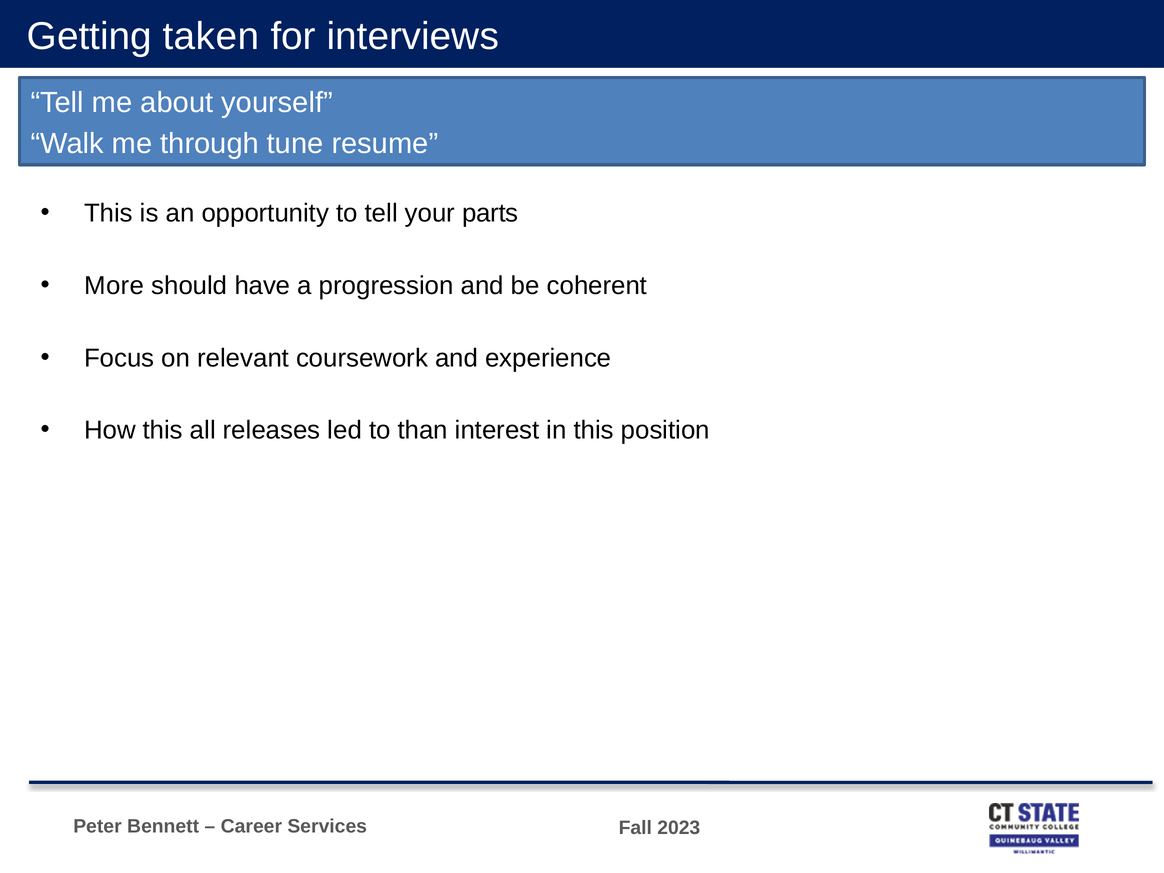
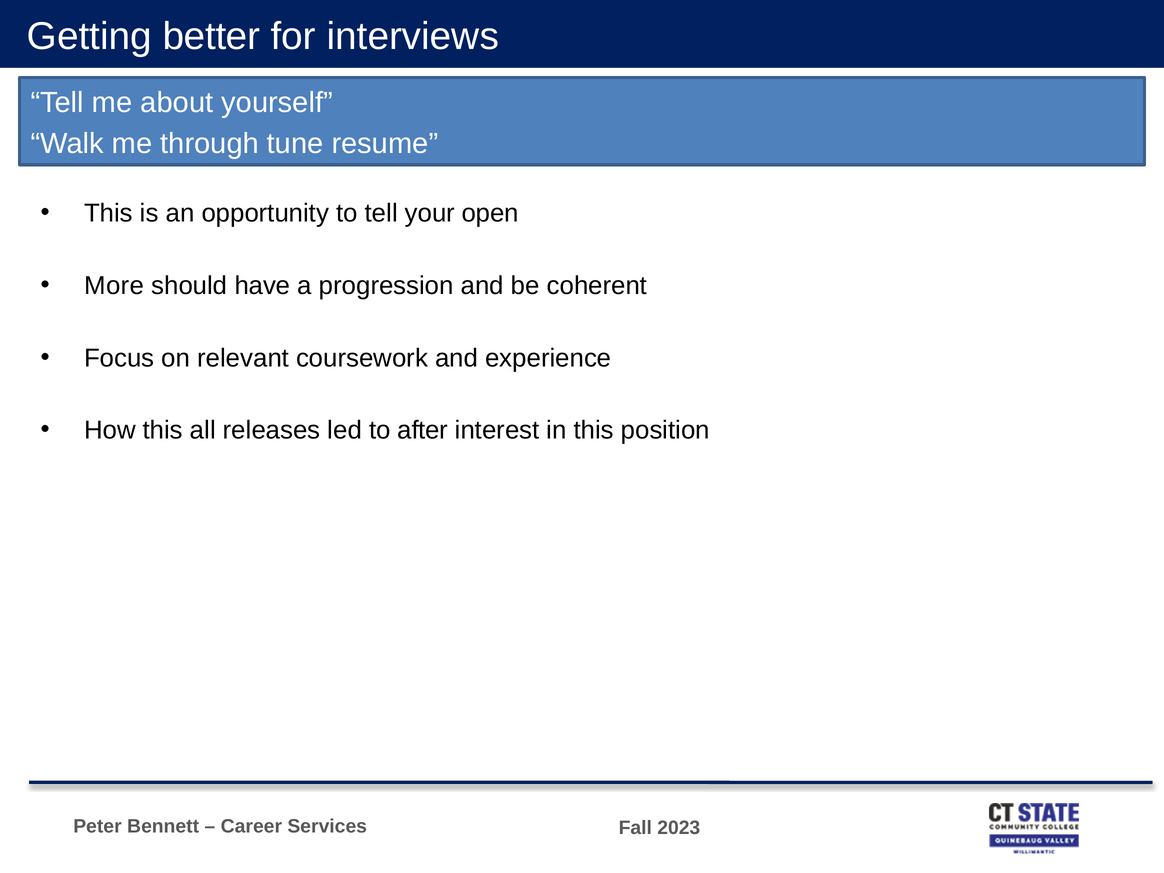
taken: taken -> better (211, 37)
parts: parts -> open (490, 213)
than: than -> after (423, 430)
